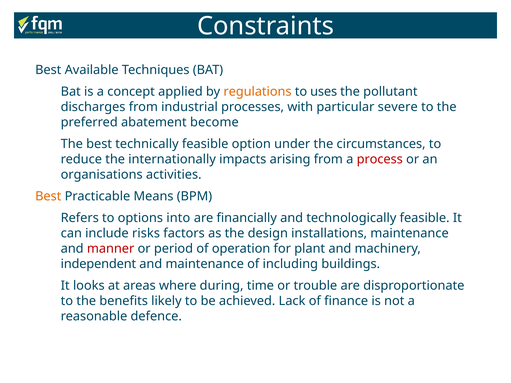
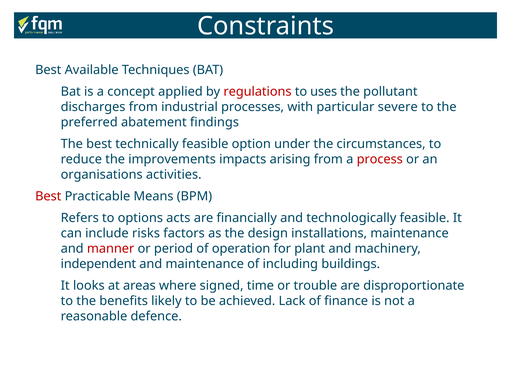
regulations colour: orange -> red (257, 92)
become: become -> findings (214, 122)
internationally: internationally -> improvements (172, 159)
Best colour: orange -> red (48, 196)
into: into -> acts (178, 218)
during: during -> signed (222, 286)
